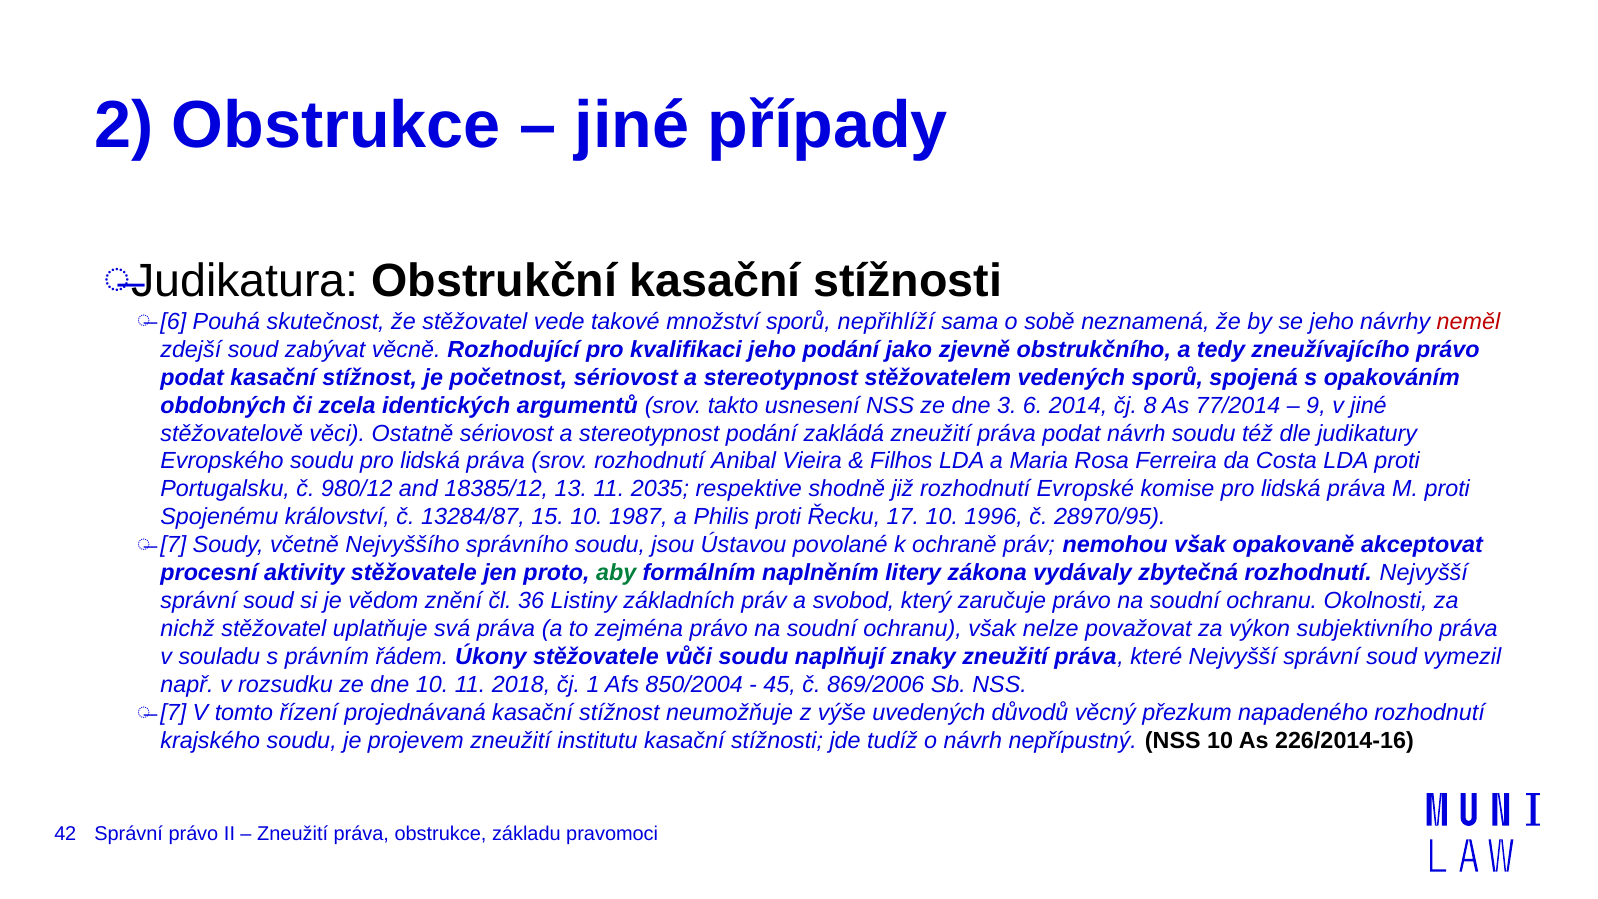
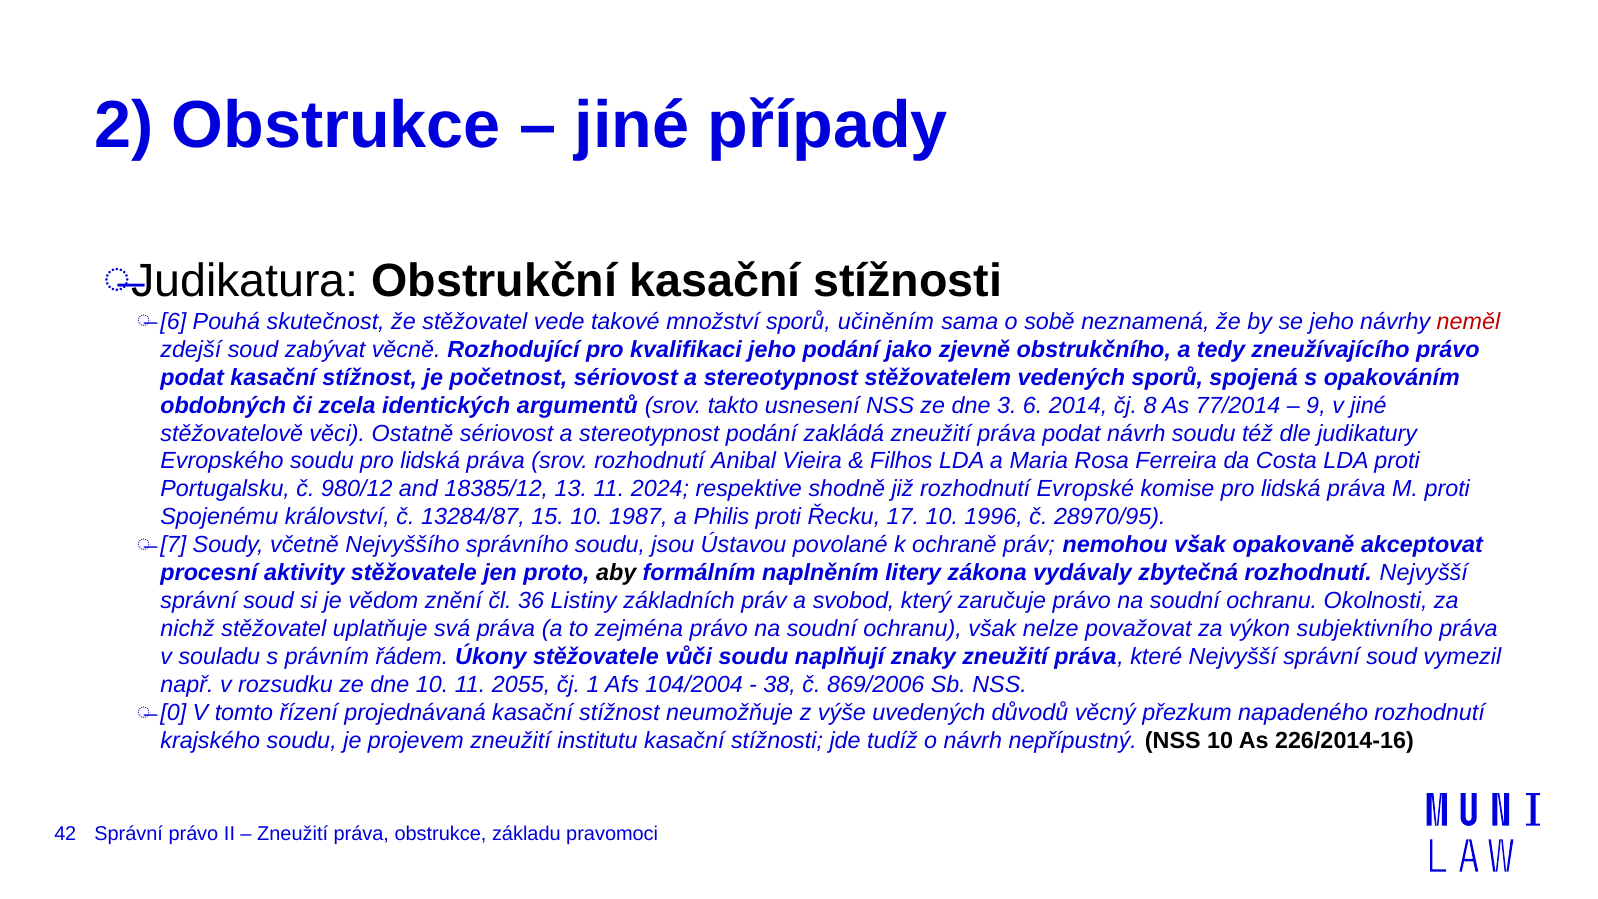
nepřihlíží: nepřihlíží -> učiněním (886, 321)
2035: 2035 -> 2024 (660, 489)
aby colour: green -> black (616, 573)
2018: 2018 -> 2055 (521, 685)
850/2004: 850/2004 -> 104/2004 (694, 685)
45: 45 -> 38 (780, 685)
7: 7 -> 0 (173, 713)
